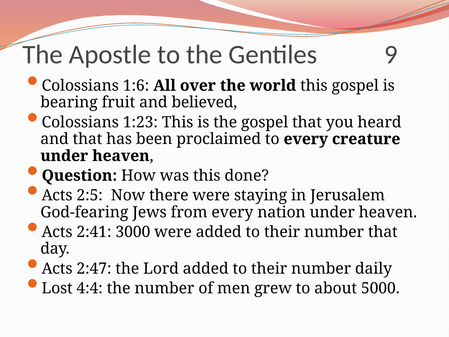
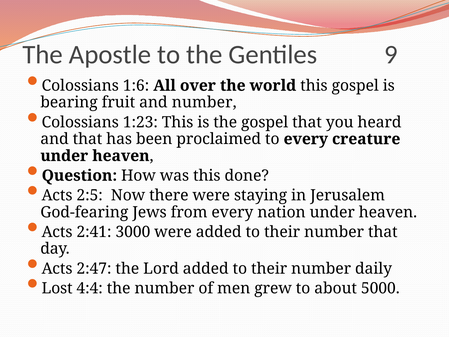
and believed: believed -> number (204, 102)
